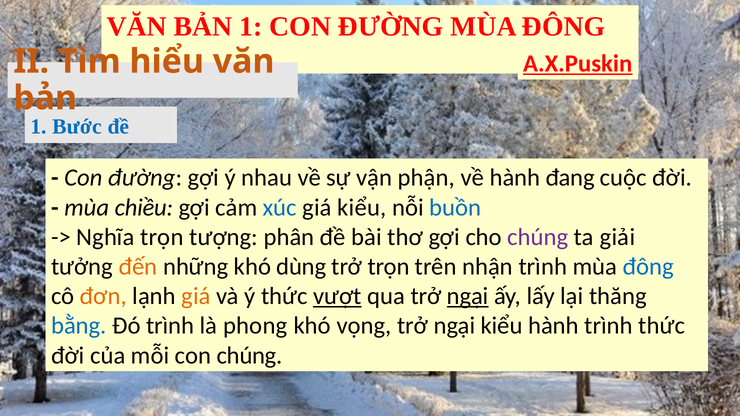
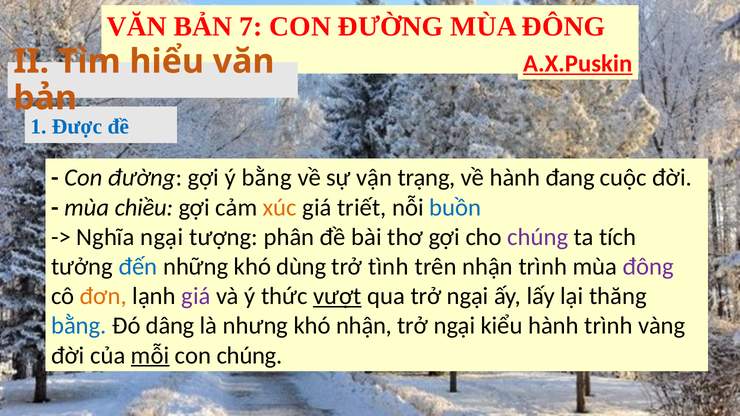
BẢN 1: 1 -> 7 (251, 27)
Bước: Bước -> Được (77, 127)
ý nhau: nhau -> bằng (267, 178)
phận: phận -> trạng (427, 178)
xúc colour: blue -> orange (280, 208)
giá kiểu: kiểu -> triết (362, 208)
Nghĩa trọn: trọn -> ngại (162, 237)
giải: giải -> tích (618, 237)
đến colour: orange -> blue (138, 267)
trở trọn: trọn -> tình (388, 267)
đông colour: blue -> purple (648, 267)
giá colour: orange -> purple (196, 296)
ngại underline: present -> none (468, 296)
Đó trình: trình -> dâng (170, 326)
phong: phong -> nhưng (255, 326)
khó vọng: vọng -> nhận (364, 326)
trình thức: thức -> vàng (662, 326)
mỗi underline: none -> present (150, 356)
